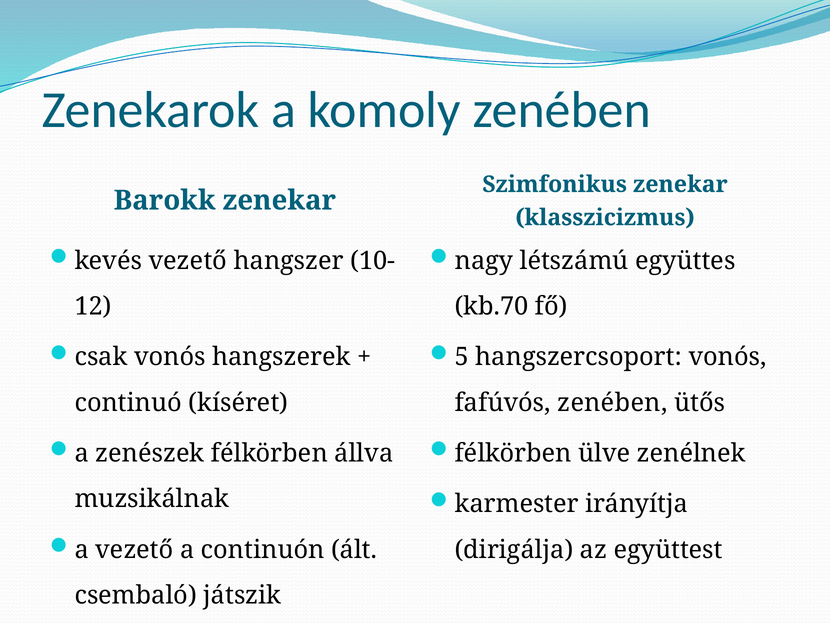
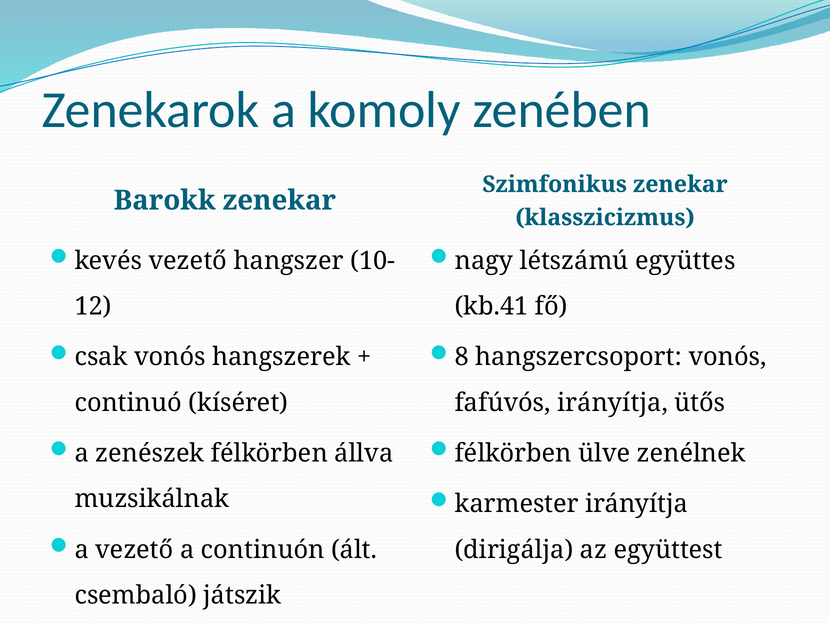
kb.70: kb.70 -> kb.41 (492, 306)
5: 5 -> 8 (462, 357)
fafúvós zenében: zenében -> irányítja (612, 402)
